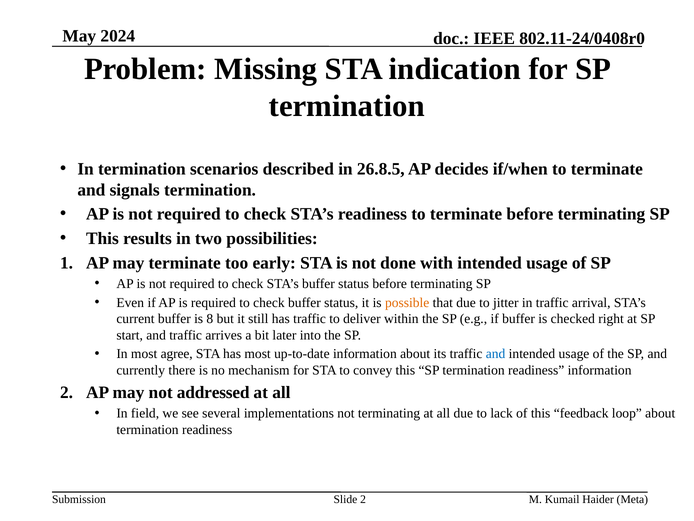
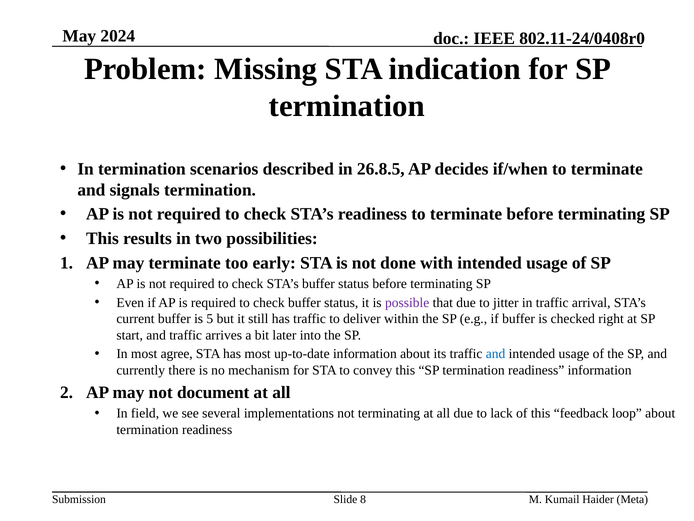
possible colour: orange -> purple (407, 302)
8: 8 -> 5 (210, 319)
addressed: addressed -> document (213, 392)
Slide 2: 2 -> 8 (363, 499)
